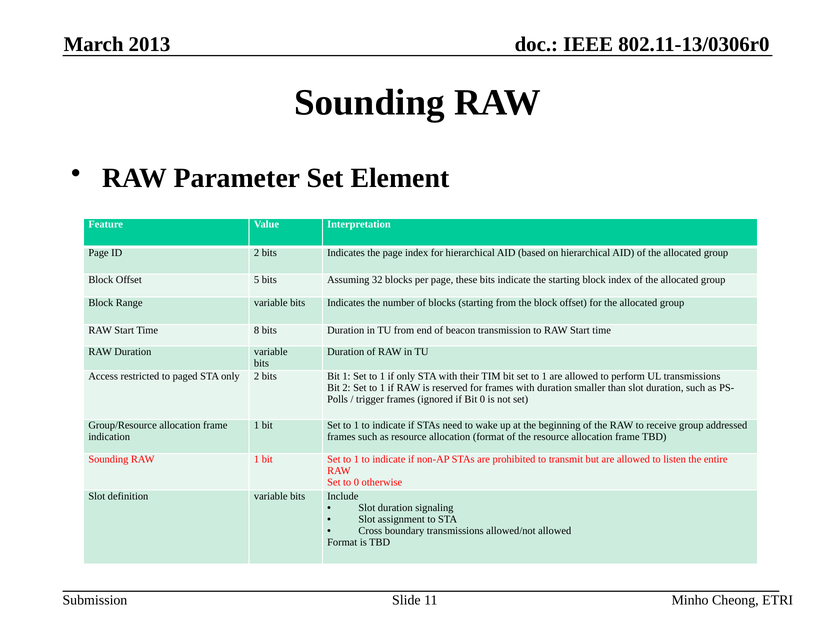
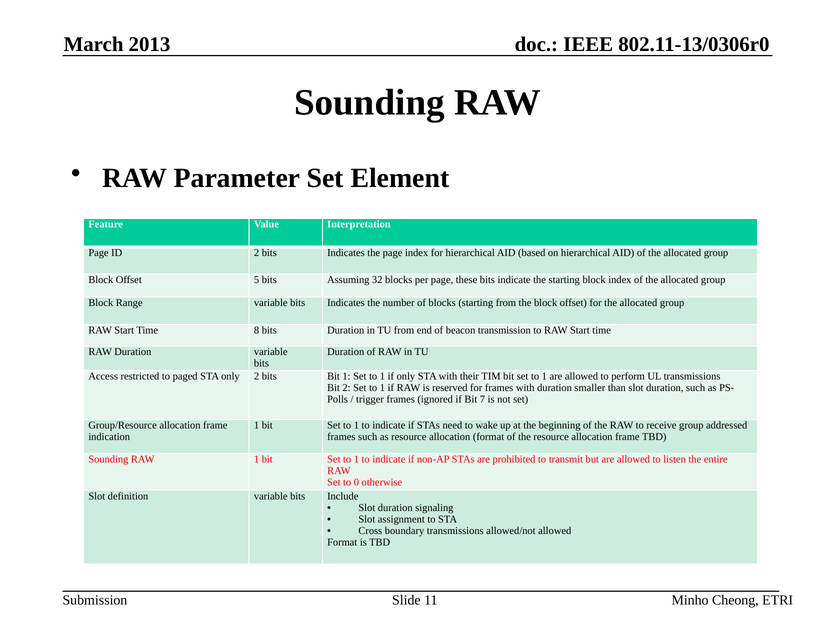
Bit 0: 0 -> 7 (482, 399)
